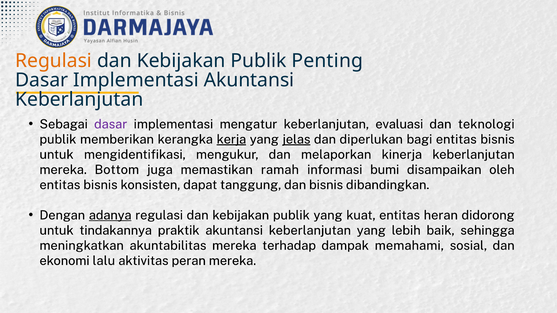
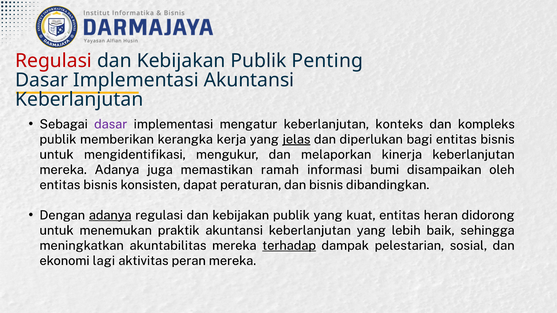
Regulasi colour: orange -> red (54, 61)
evaluasi: evaluasi -> konteks (399, 124)
teknologi: teknologi -> kompleks (486, 124)
kerja underline: present -> none (231, 140)
mereka Bottom: Bottom -> Adanya (117, 170)
tanggung: tanggung -> peraturan (251, 185)
tindakannya: tindakannya -> menemukan (116, 231)
terhadap underline: none -> present (289, 246)
memahami: memahami -> pelestarian (409, 246)
lalu: lalu -> lagi (104, 261)
